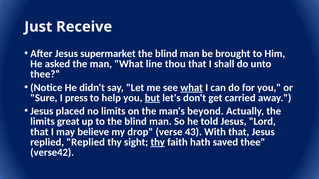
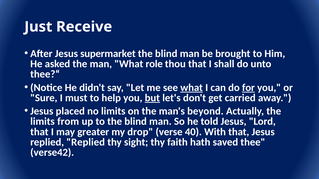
line: line -> role (154, 64)
for underline: none -> present (248, 88)
press: press -> must (76, 98)
great: great -> from (68, 122)
believe: believe -> greater (93, 132)
43: 43 -> 40 (193, 132)
thy underline: present -> none (158, 142)
